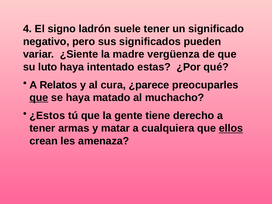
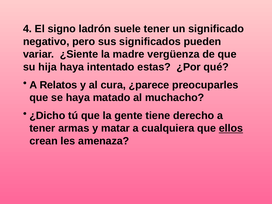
luto: luto -> hija (48, 67)
que underline: present -> none (39, 98)
¿Estos: ¿Estos -> ¿Dicho (47, 116)
